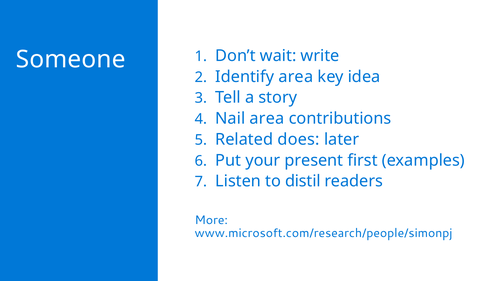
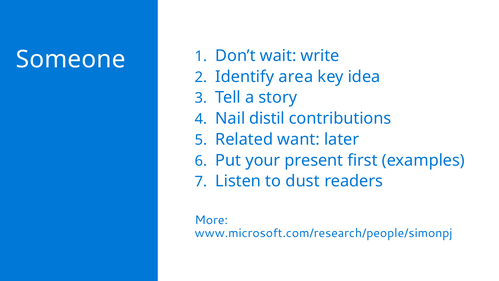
Nail area: area -> distil (267, 118)
does: does -> want (299, 139)
distil: distil -> dust (303, 181)
